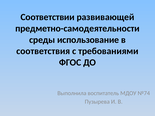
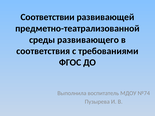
предметно-самодеятельности: предметно-самодеятельности -> предметно-театрализованной (77, 29)
использование: использование -> развивающего (88, 40)
